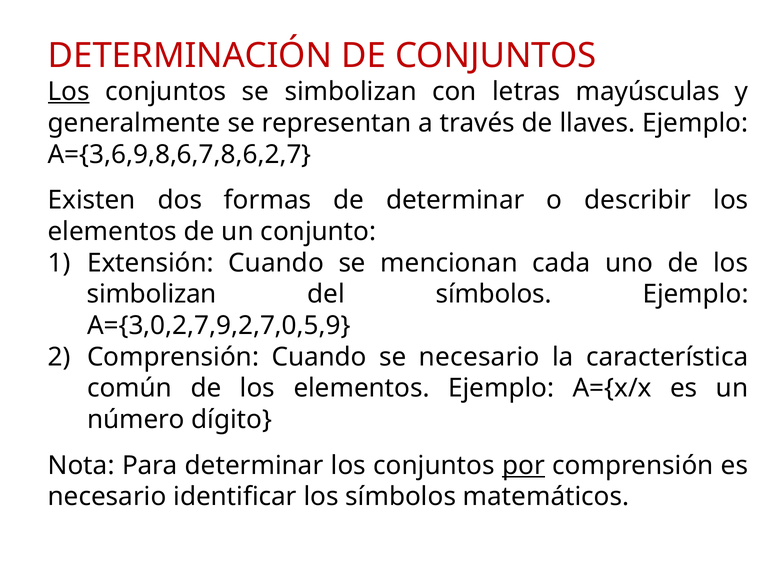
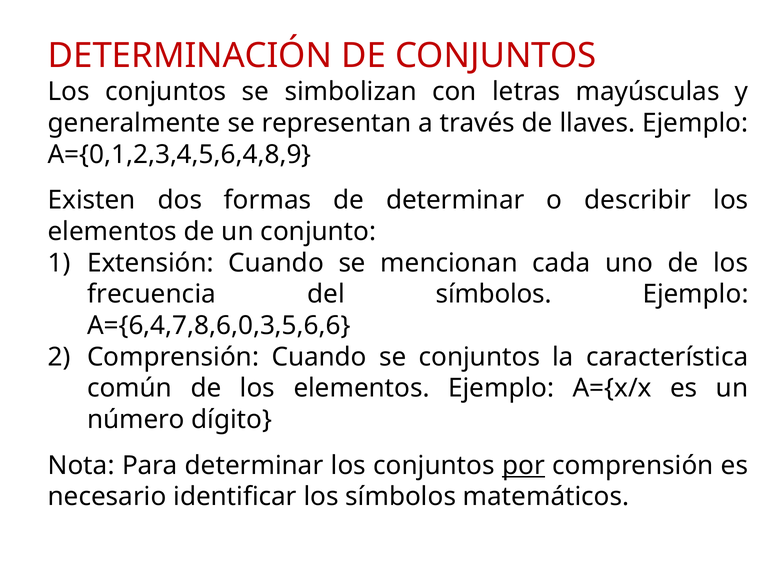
Los underline: present -> none (69, 92)
A={3,6,9,8,6,7,8,6,2,7: A={3,6,9,8,6,7,8,6,2,7 -> A={0,1,2,3,4,5,6,4,8,9 (180, 154)
simbolizan: simbolizan -> frecuencia (152, 294)
A={3,0,2,7,9,2,7,0,5,9: A={3,0,2,7,9,2,7,0,5,9 -> A={6,4,7,8,6,0,3,5,6,6 (219, 326)
se necesario: necesario -> conjuntos (479, 357)
